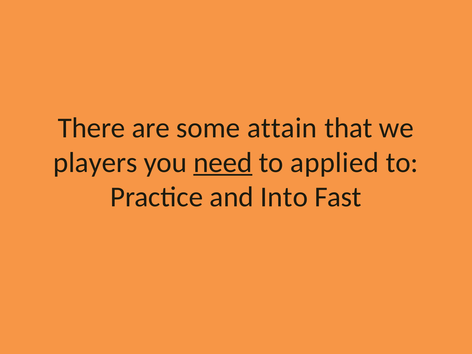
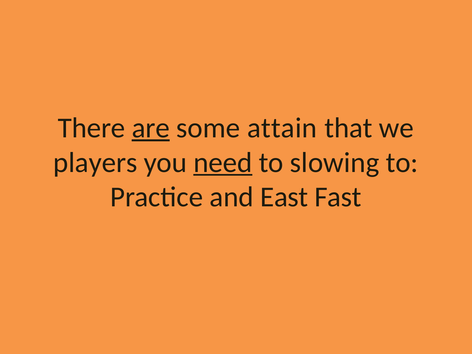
are underline: none -> present (151, 128)
applied: applied -> slowing (335, 163)
Into: Into -> East (284, 197)
